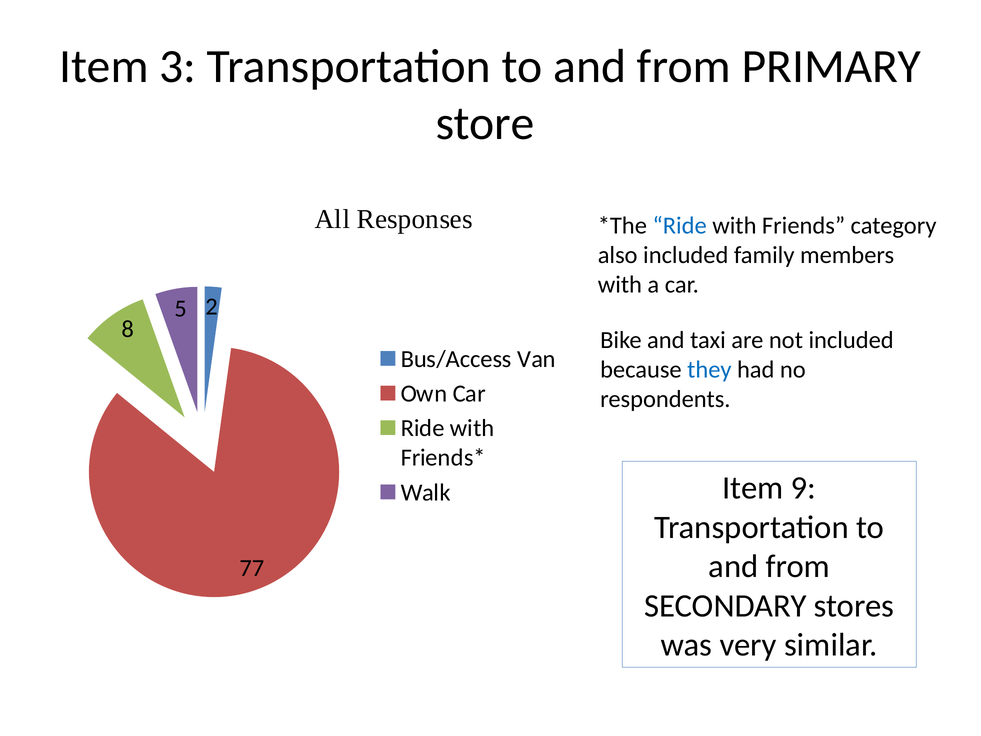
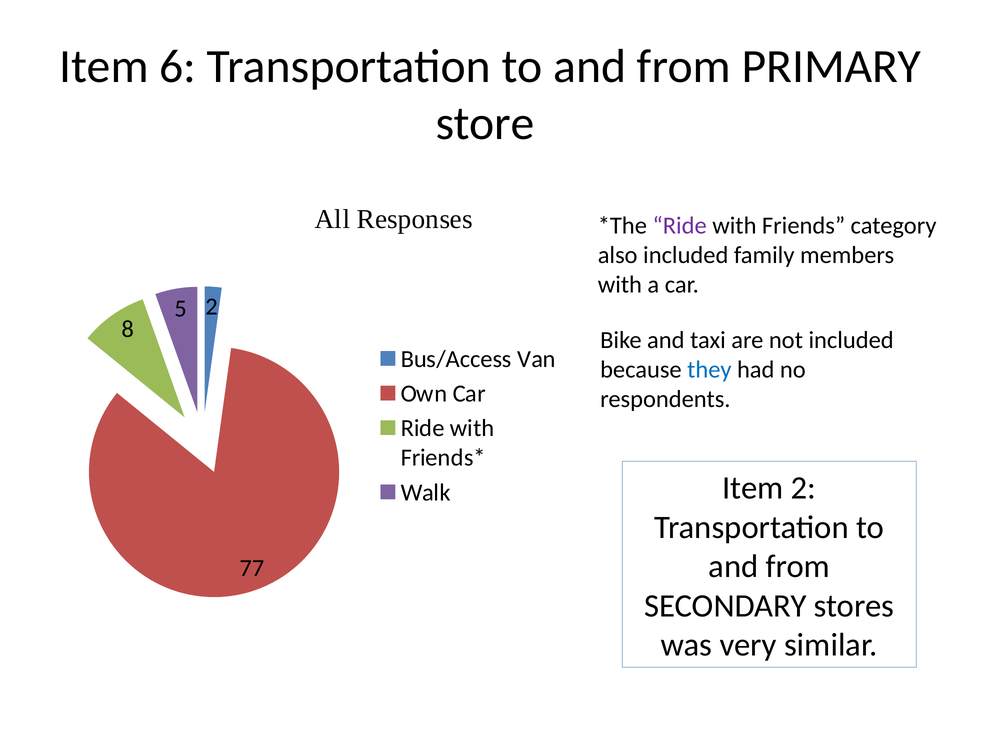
3: 3 -> 6 (178, 66)
Ride colour: blue -> purple (680, 226)
Item 9: 9 -> 2 (803, 488)
